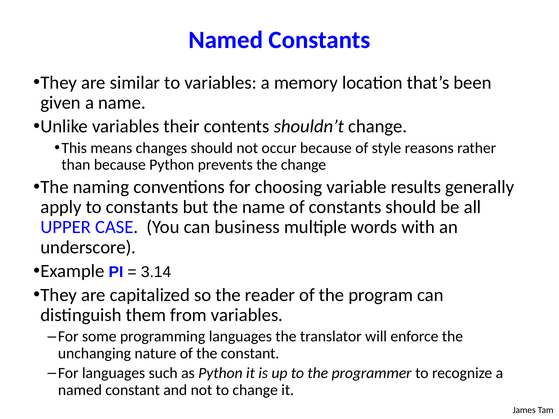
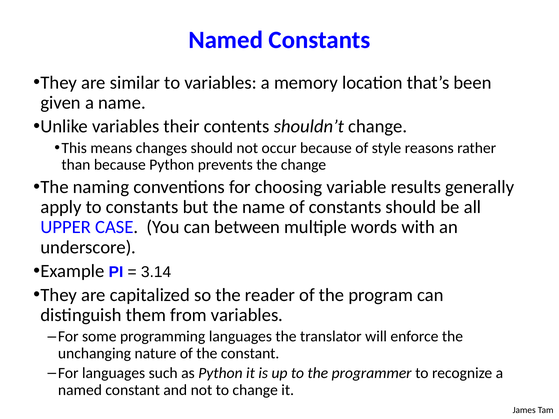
business: business -> between (247, 227)
